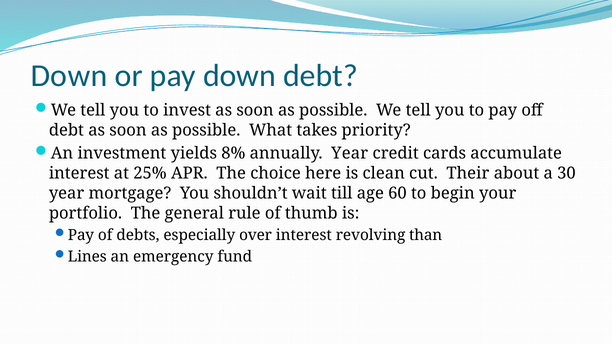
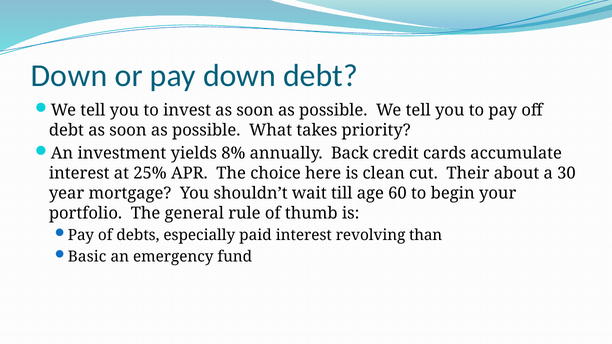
annually Year: Year -> Back (350, 154)
over: over -> paid (255, 235)
Lines: Lines -> Basic (87, 257)
